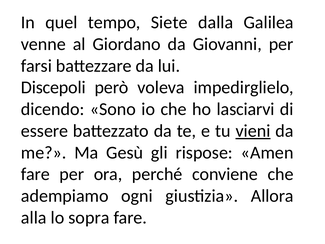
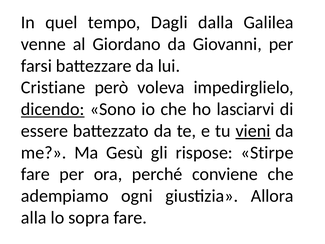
Siete: Siete -> Dagli (169, 22)
Discepoli: Discepoli -> Cristiane (53, 87)
dicendo underline: none -> present (53, 109)
Amen: Amen -> Stirpe (267, 152)
